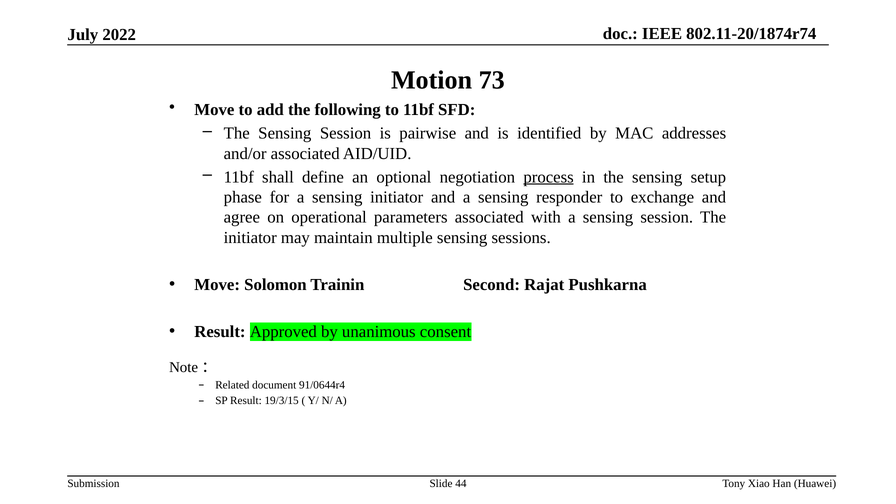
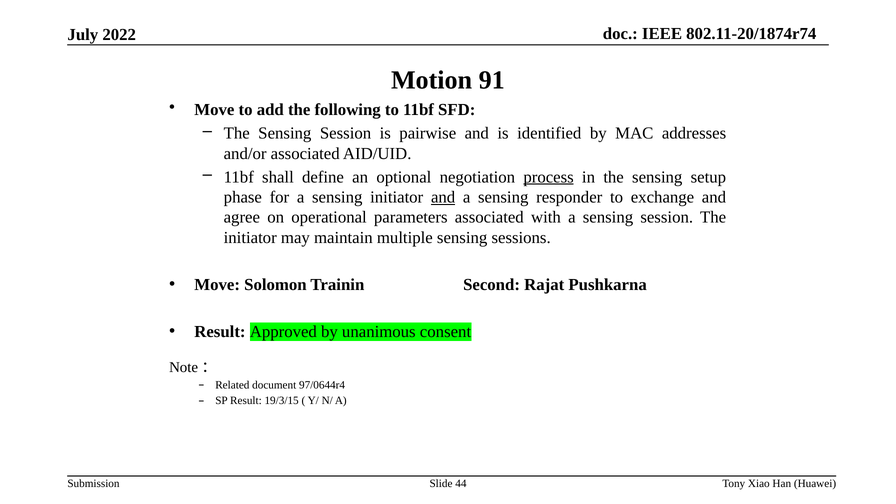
73: 73 -> 91 (492, 80)
and underline: none -> present (443, 197)
91/0644r4: 91/0644r4 -> 97/0644r4 (322, 385)
